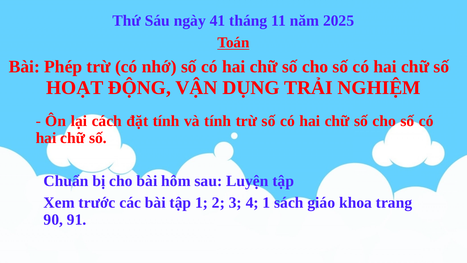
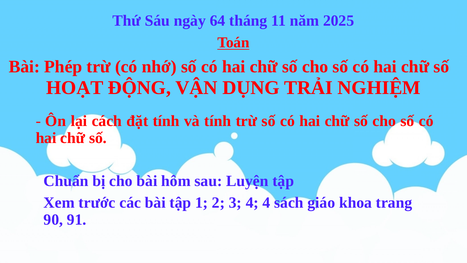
41: 41 -> 64 (218, 21)
4 1: 1 -> 4 (266, 202)
